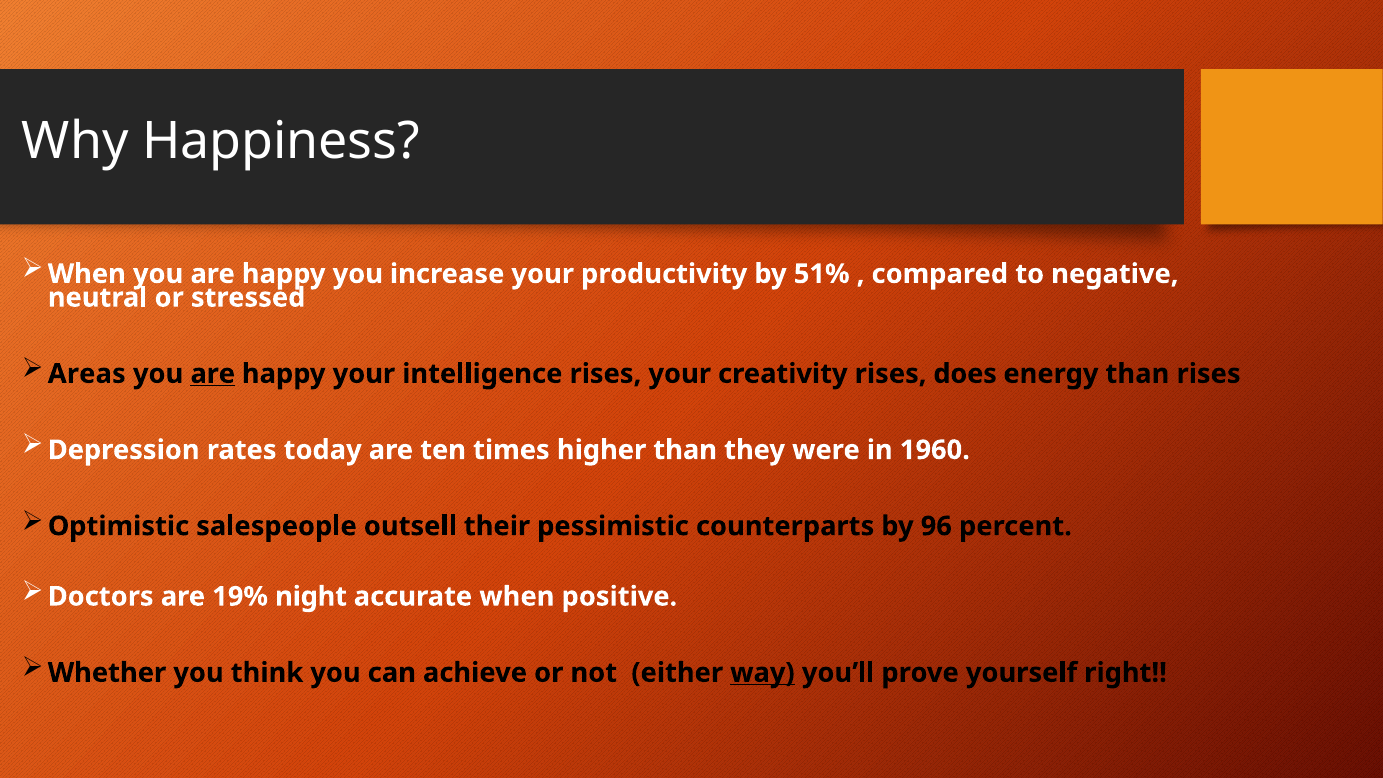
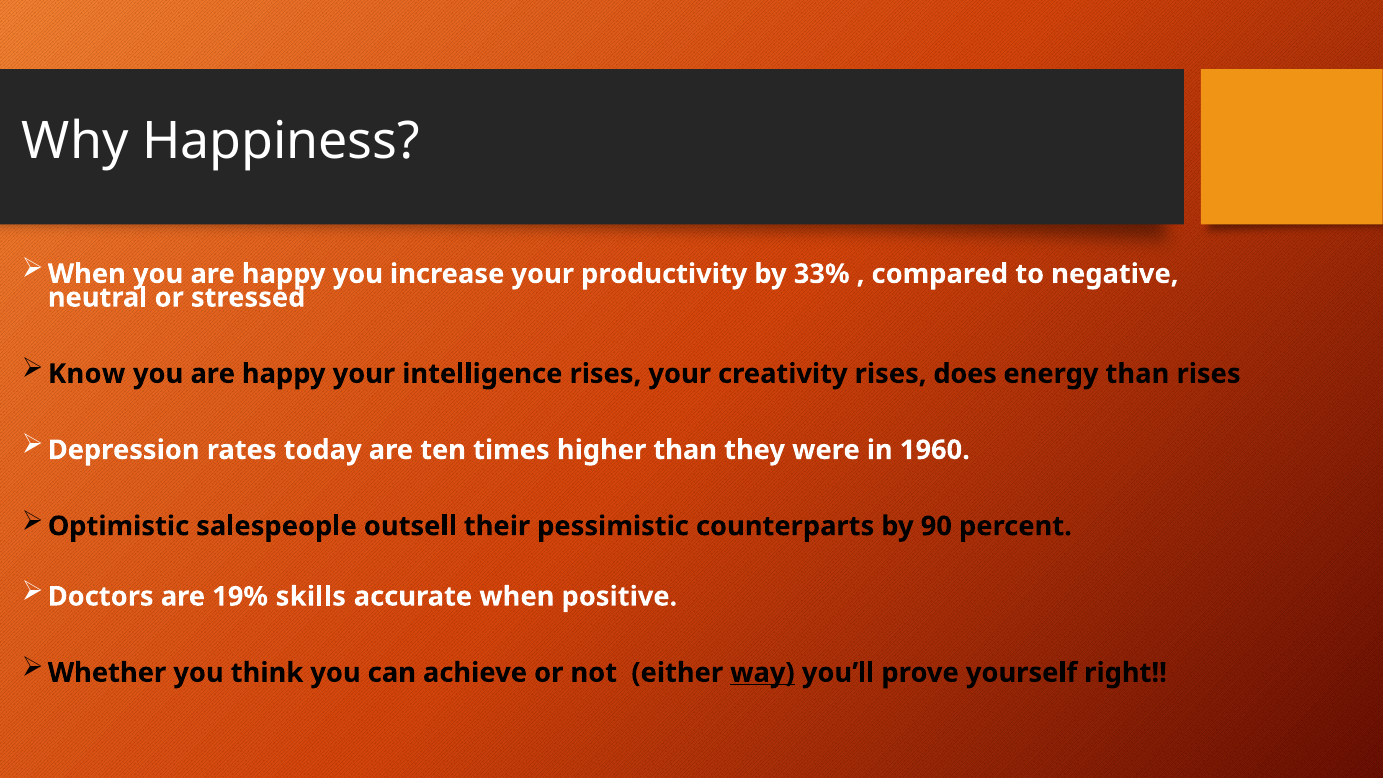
51%: 51% -> 33% (822, 274)
Areas: Areas -> Know (87, 374)
are underline: present -> none (213, 374)
96: 96 -> 90 (936, 526)
night: night -> skills (311, 596)
